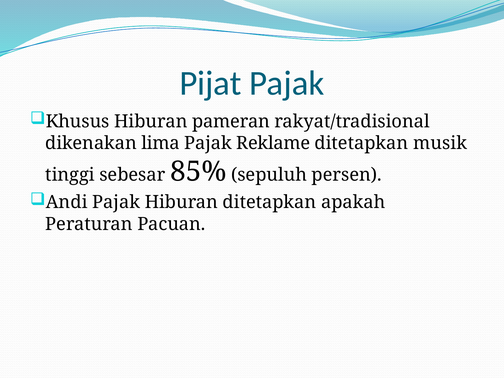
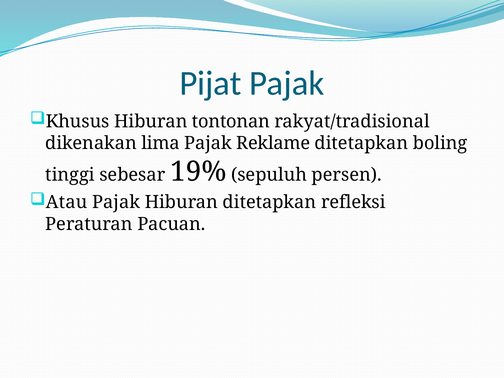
pameran: pameran -> tontonan (231, 121)
musik: musik -> boling (440, 143)
85%: 85% -> 19% (198, 172)
Andi: Andi -> Atau (67, 202)
apakah: apakah -> refleksi (353, 202)
